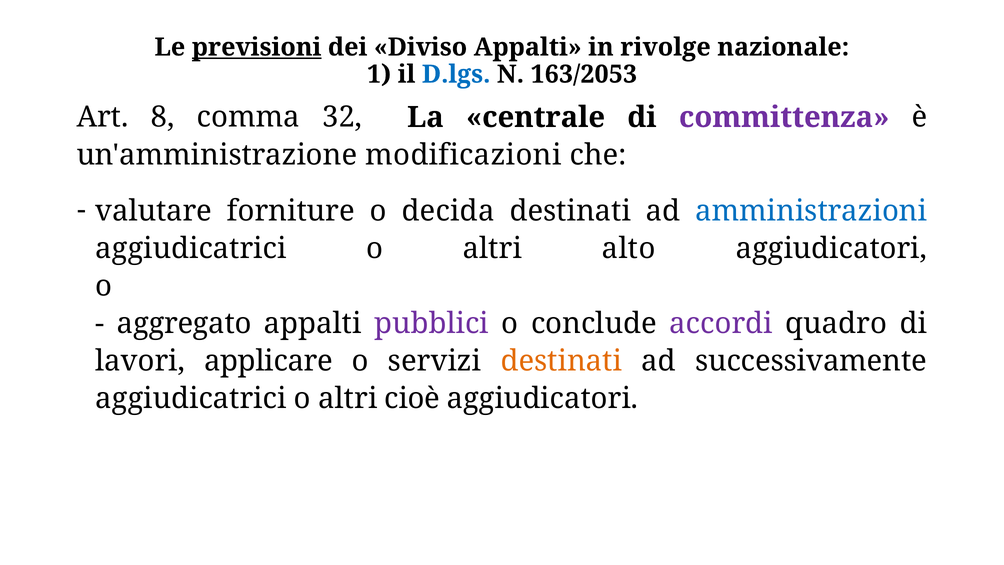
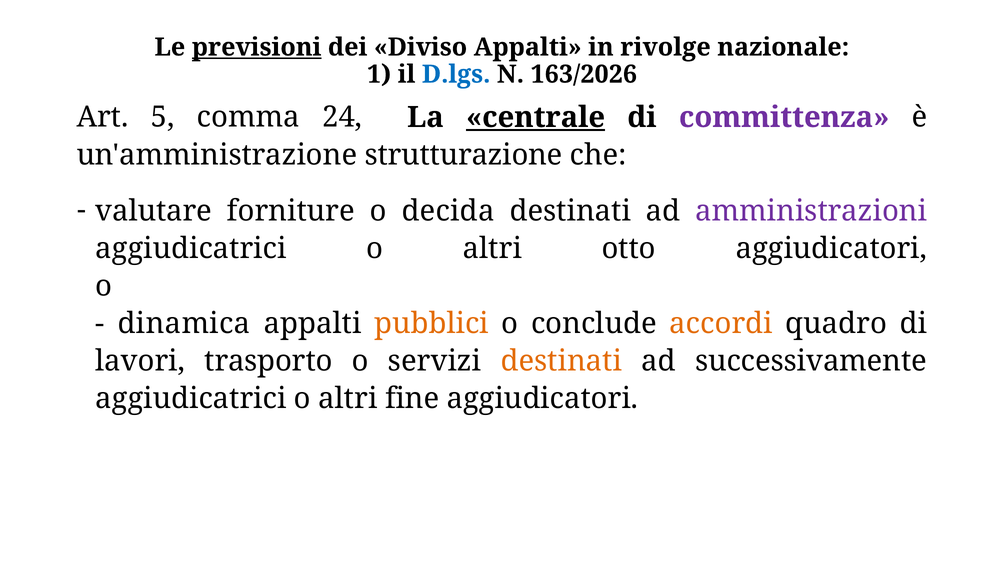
163/2053: 163/2053 -> 163/2026 (584, 74)
8: 8 -> 5 (163, 117)
32: 32 -> 24 (342, 117)
centrale underline: none -> present (536, 117)
modificazioni: modificazioni -> strutturazione (464, 155)
amministrazioni colour: blue -> purple (811, 211)
alto: alto -> otto (629, 249)
aggregato: aggregato -> dinamica (184, 324)
pubblici colour: purple -> orange (431, 324)
accordi colour: purple -> orange (721, 324)
applicare: applicare -> trasporto (269, 361)
cioè: cioè -> fine (412, 399)
